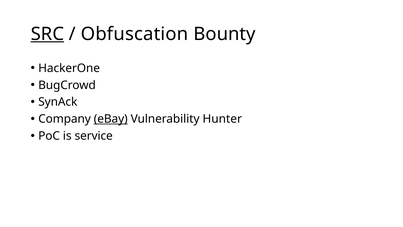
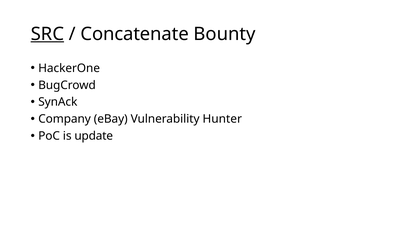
Obfuscation: Obfuscation -> Concatenate (135, 34)
eBay underline: present -> none (111, 119)
service: service -> update (94, 136)
